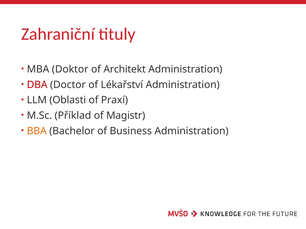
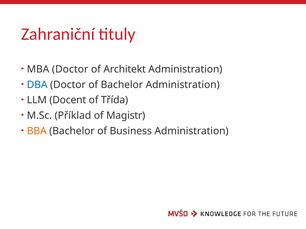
MBA Doktor: Doktor -> Doctor (70, 69)
DBA colour: red -> blue (37, 85)
of Lékařství: Lékařství -> Bachelor (122, 85)
Oblasti: Oblasti -> Docent (68, 100)
Praxí: Praxí -> Třída (115, 100)
